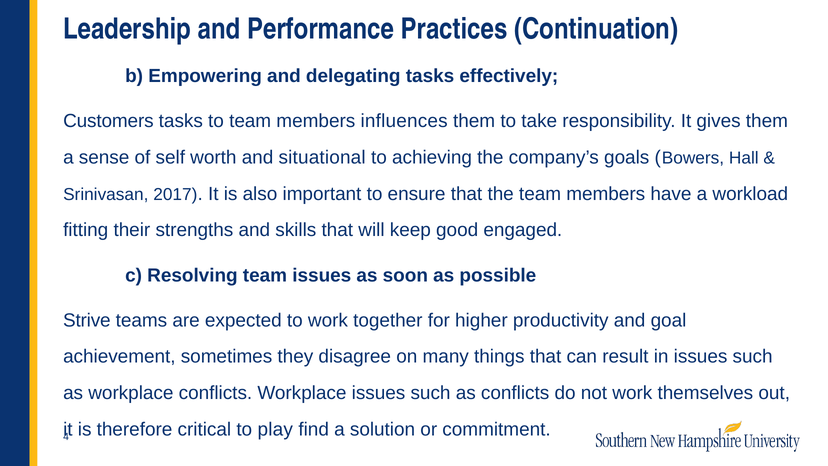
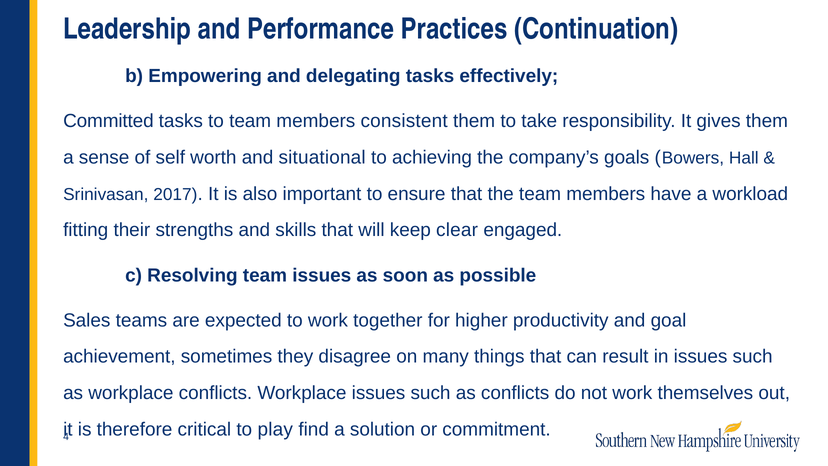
Customers: Customers -> Committed (108, 121)
influences: influences -> consistent (404, 121)
good: good -> clear (457, 230)
Strive: Strive -> Sales (87, 320)
